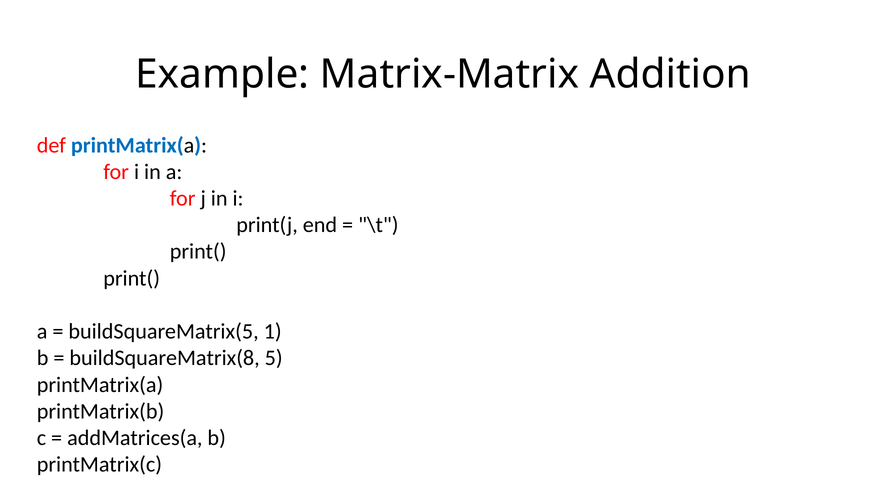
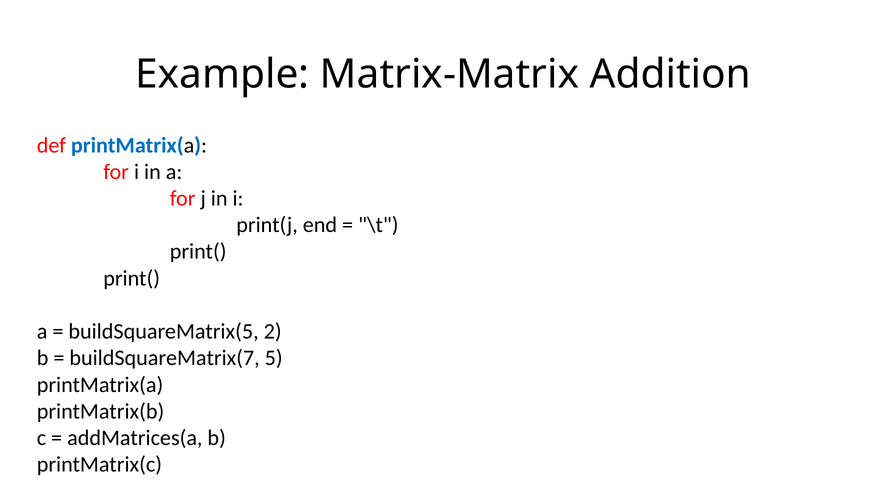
1: 1 -> 2 (273, 331)
buildSquareMatrix(8: buildSquareMatrix(8 -> buildSquareMatrix(7 (165, 358)
